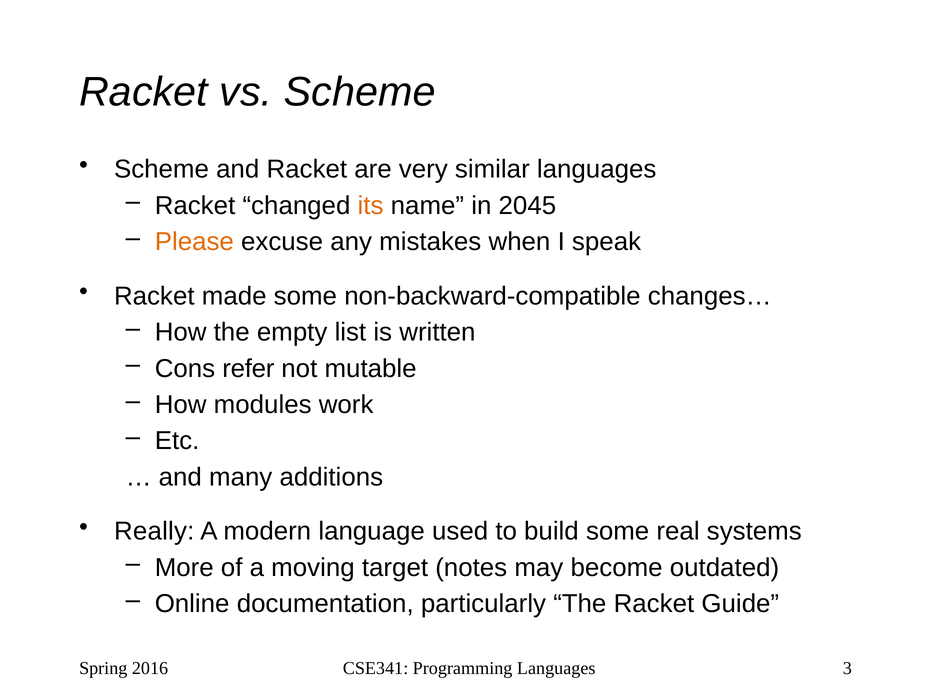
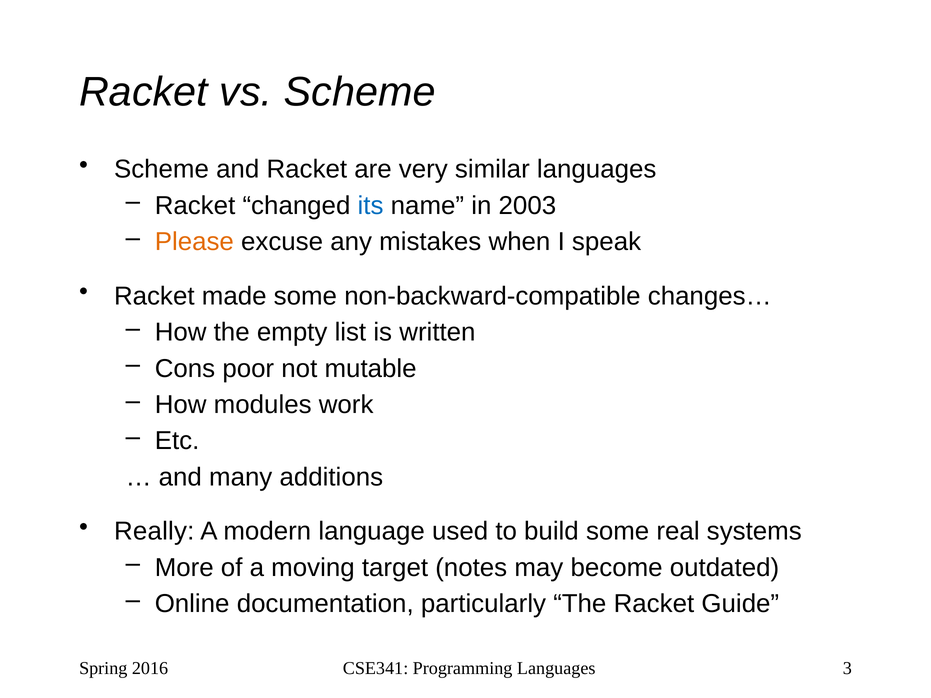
its colour: orange -> blue (371, 206)
2045: 2045 -> 2003 (527, 206)
refer: refer -> poor (248, 369)
